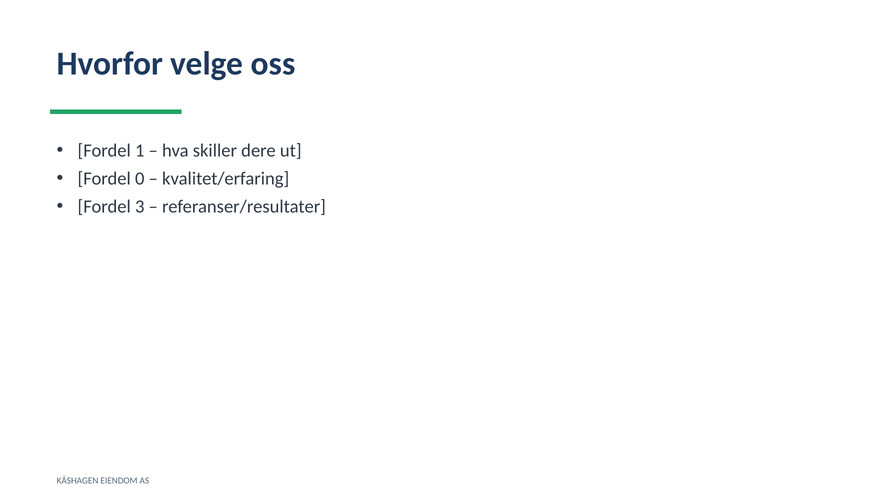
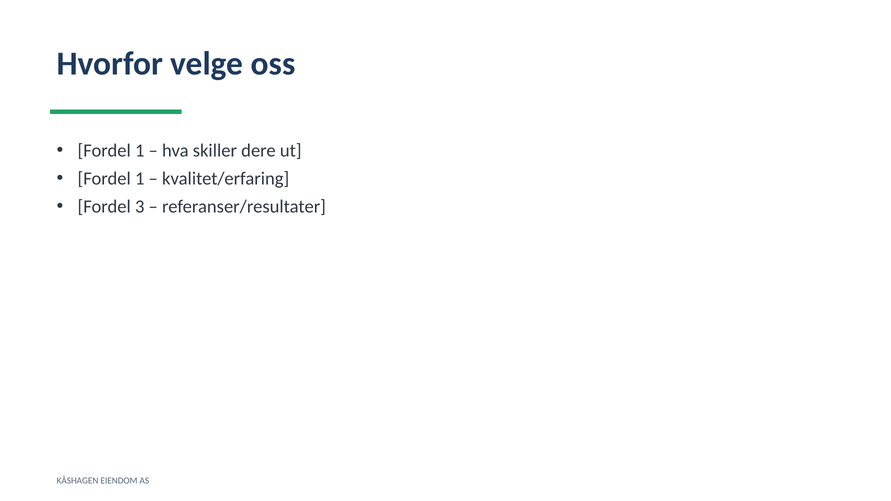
0: 0 -> 1 (140, 179)
